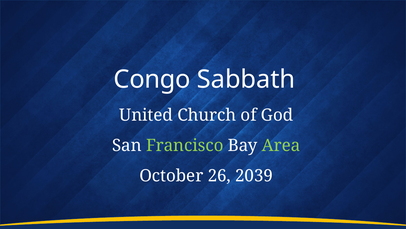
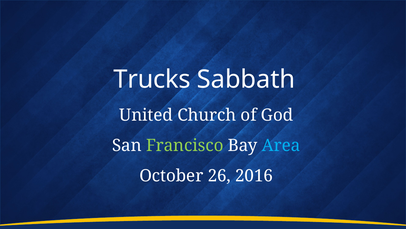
Congo: Congo -> Trucks (152, 79)
Area colour: light green -> light blue (281, 145)
2039: 2039 -> 2016 (254, 175)
